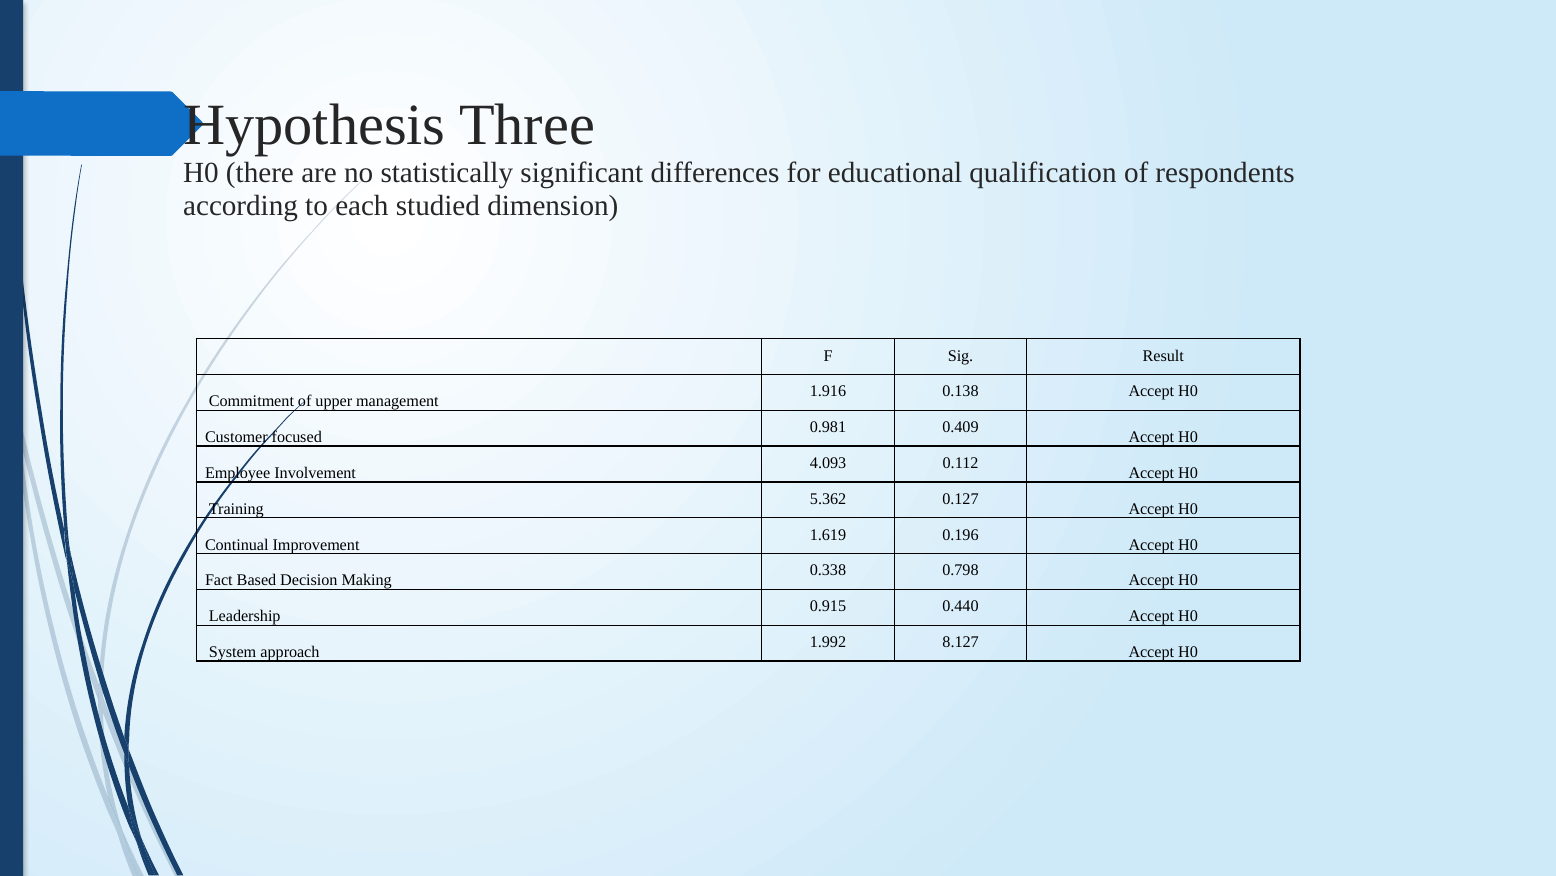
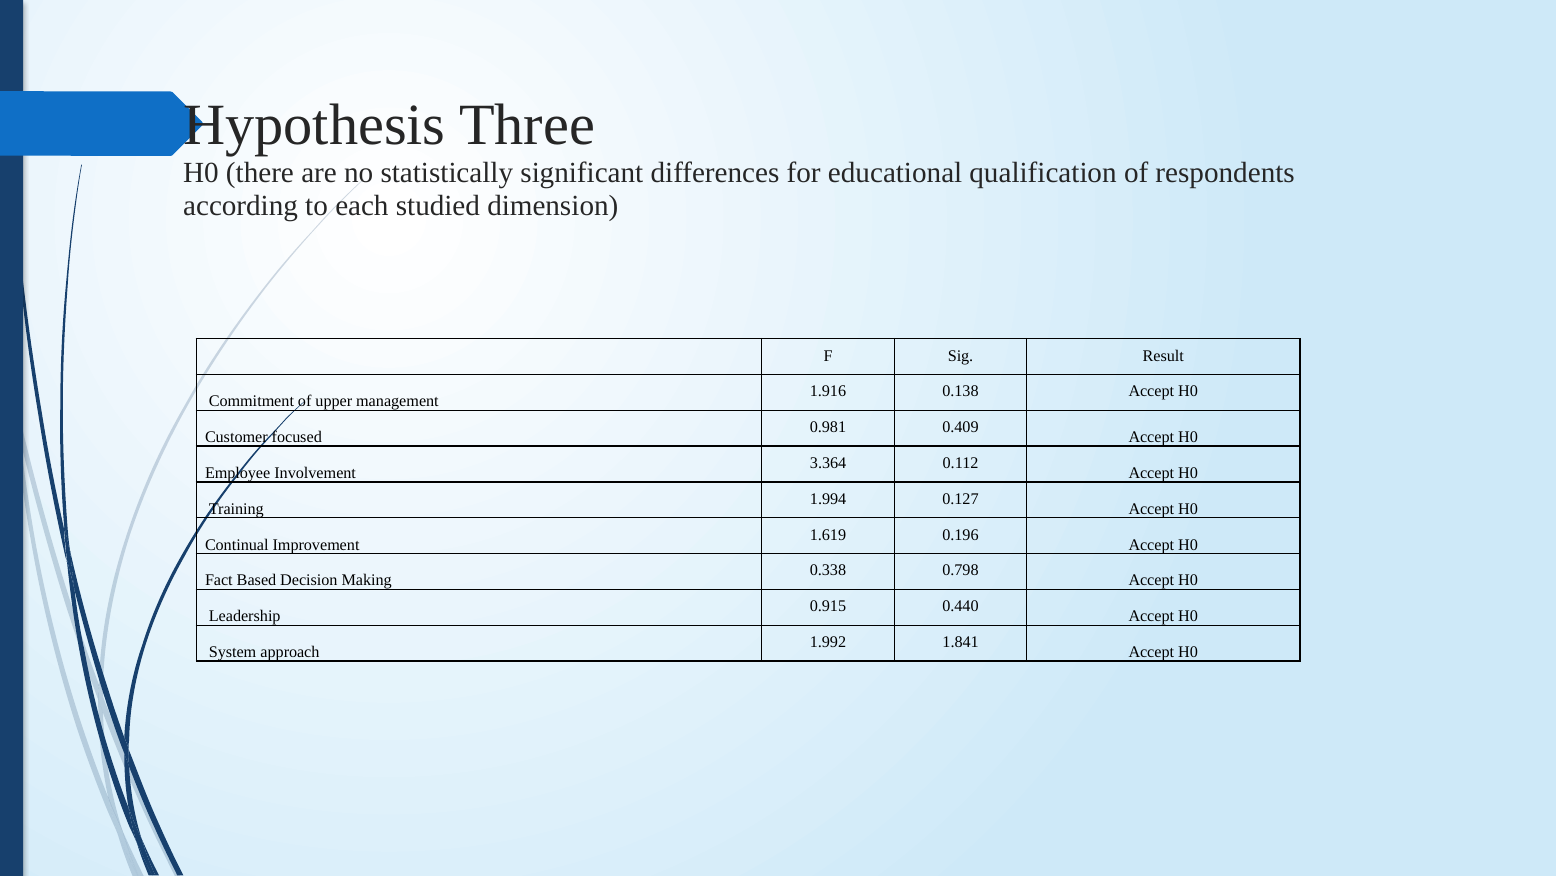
4.093: 4.093 -> 3.364 (828, 463)
5.362: 5.362 -> 1.994 (828, 499)
8.127: 8.127 -> 1.841 (961, 642)
